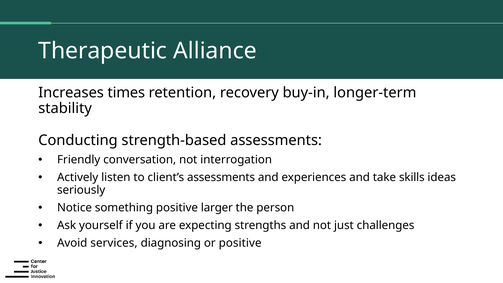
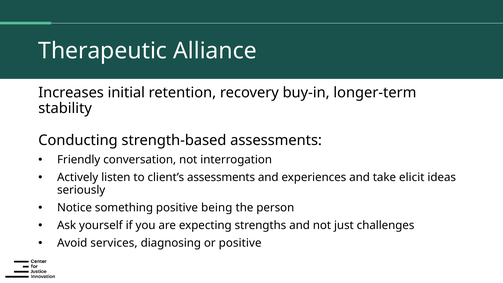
times: times -> initial (126, 93)
skills: skills -> elicit (412, 177)
larger: larger -> being (217, 208)
